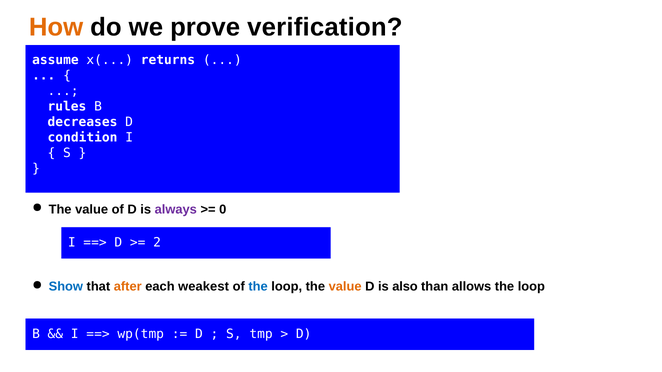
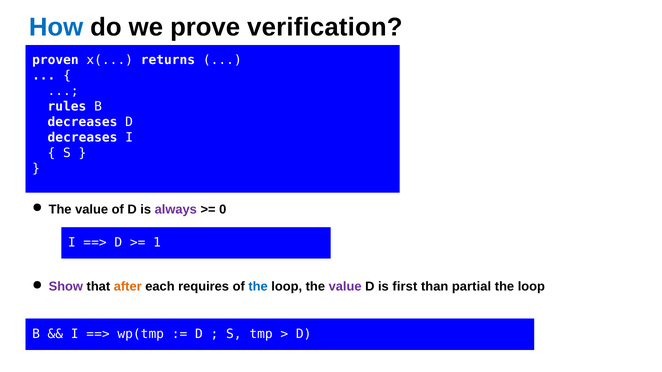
How colour: orange -> blue (56, 27)
assume: assume -> proven (55, 60)
condition: condition -> decreases (83, 138)
2: 2 -> 1 (157, 243)
Show colour: blue -> purple (66, 287)
weakest: weakest -> requires (204, 287)
value colour: orange -> purple (345, 287)
also: also -> first (405, 287)
allows: allows -> partial (472, 287)
